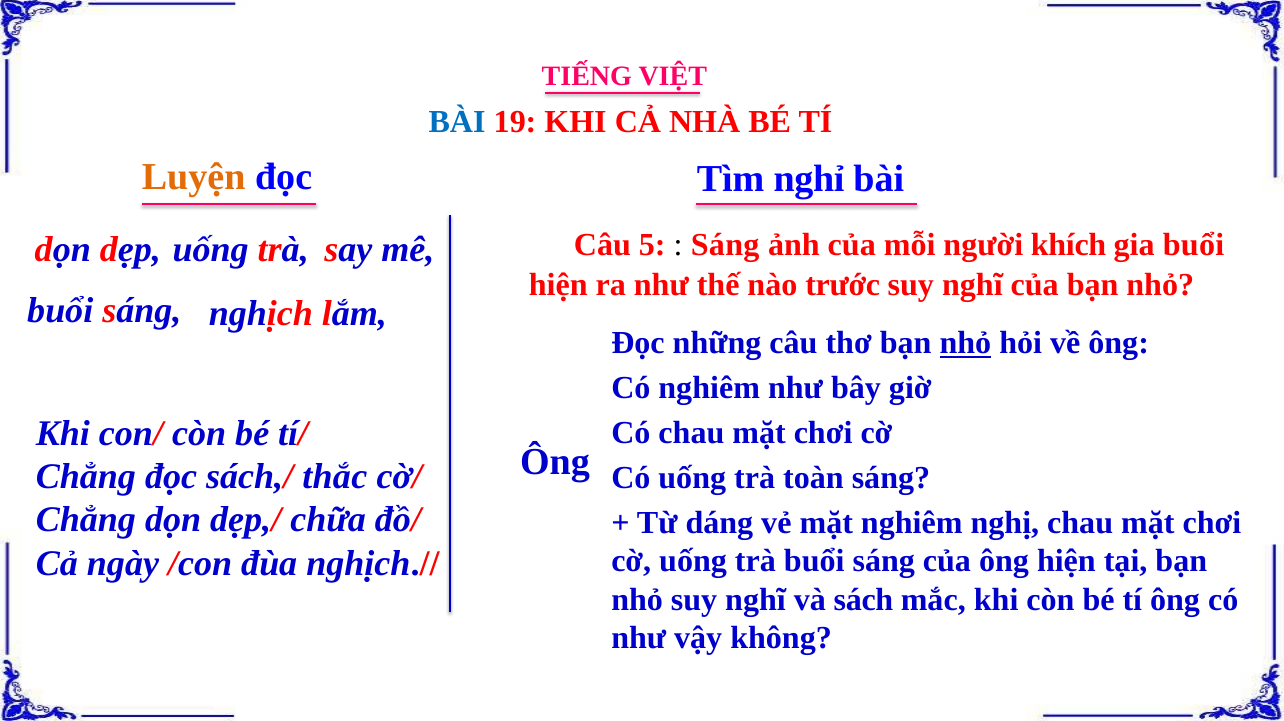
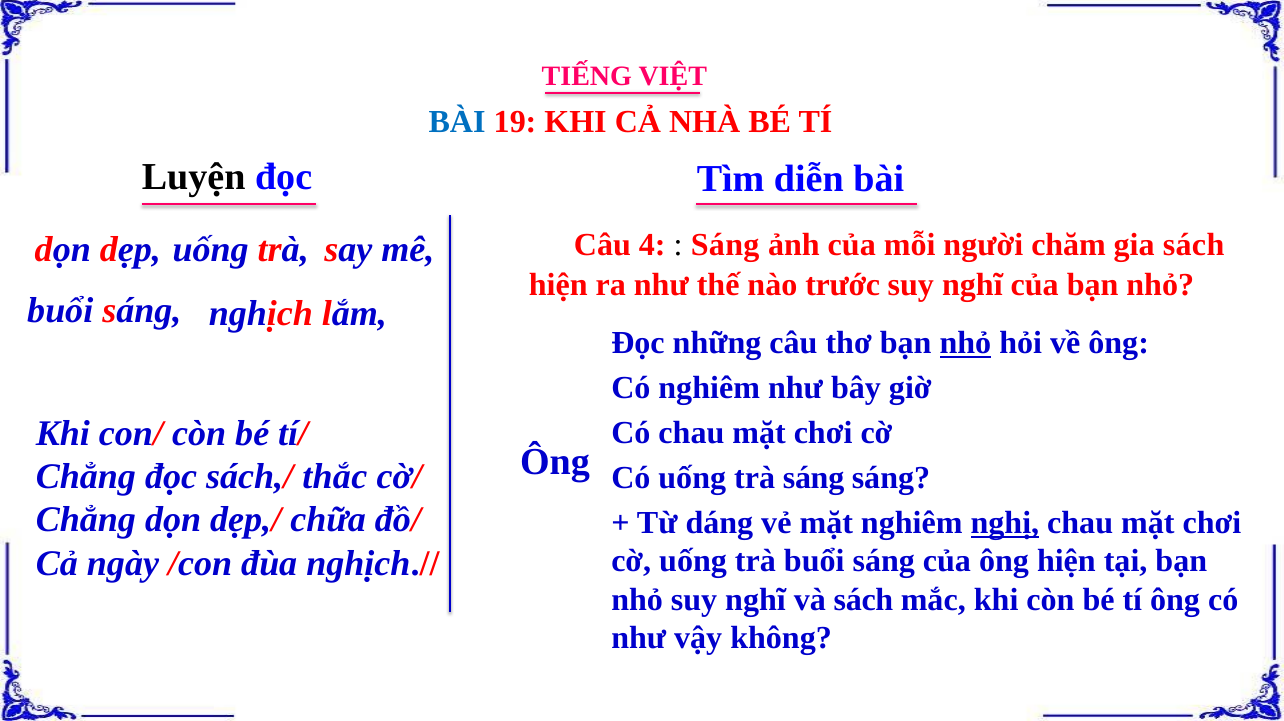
Luyện colour: orange -> black (194, 177)
nghỉ: nghỉ -> diễn (809, 179)
5: 5 -> 4 (652, 245)
khích: khích -> chăm (1069, 245)
gia buổi: buổi -> sách (1194, 245)
trà toàn: toàn -> sáng (814, 478)
nghị underline: none -> present (1005, 523)
